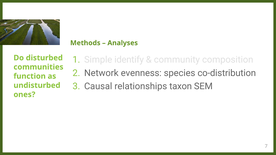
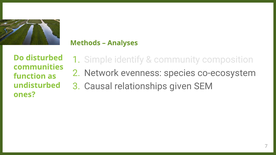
co-distribution: co-distribution -> co-ecosystem (227, 73)
taxon: taxon -> given (181, 86)
